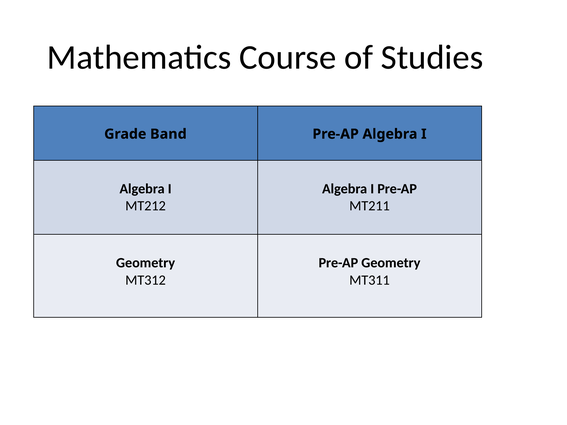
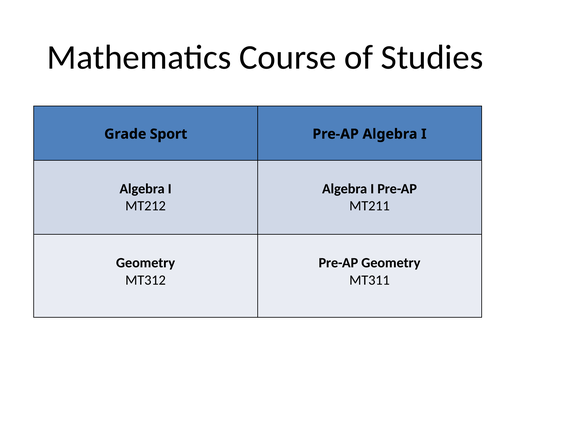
Band: Band -> Sport (169, 134)
